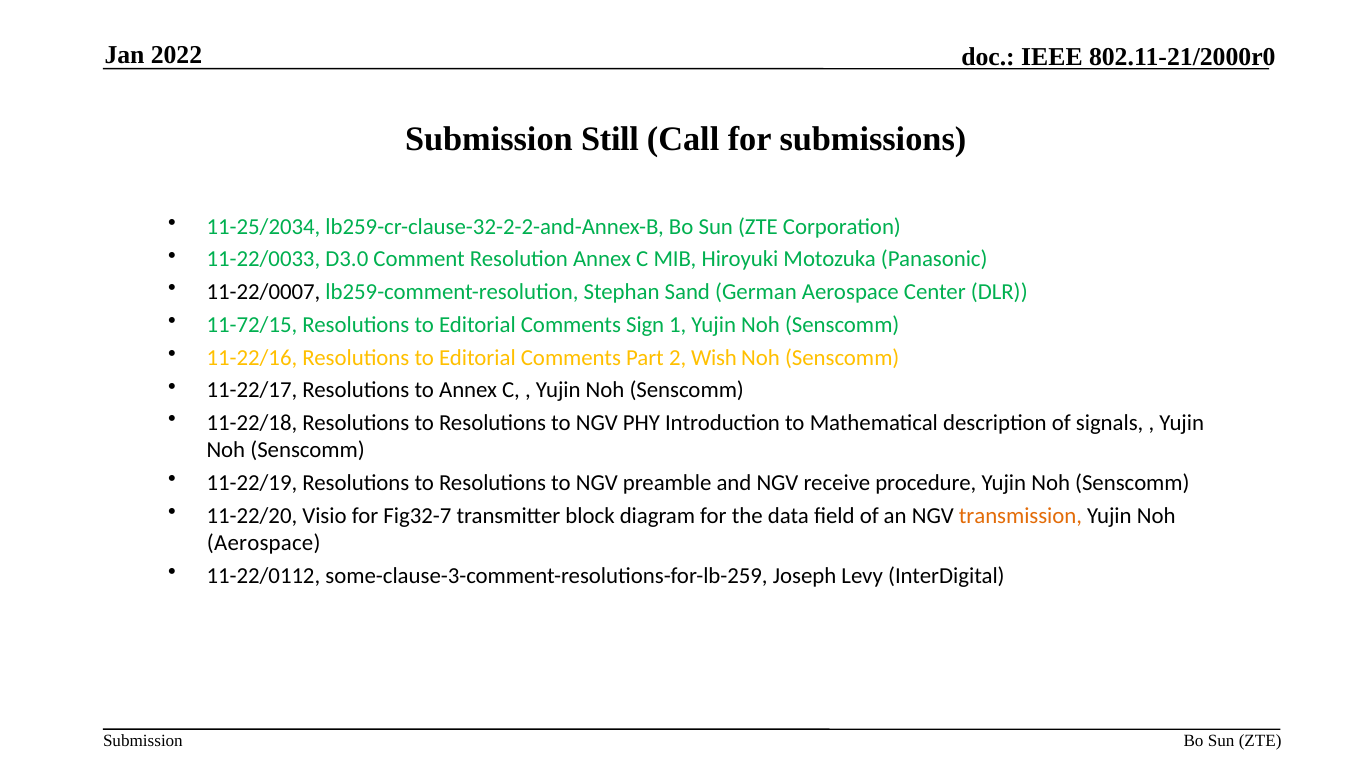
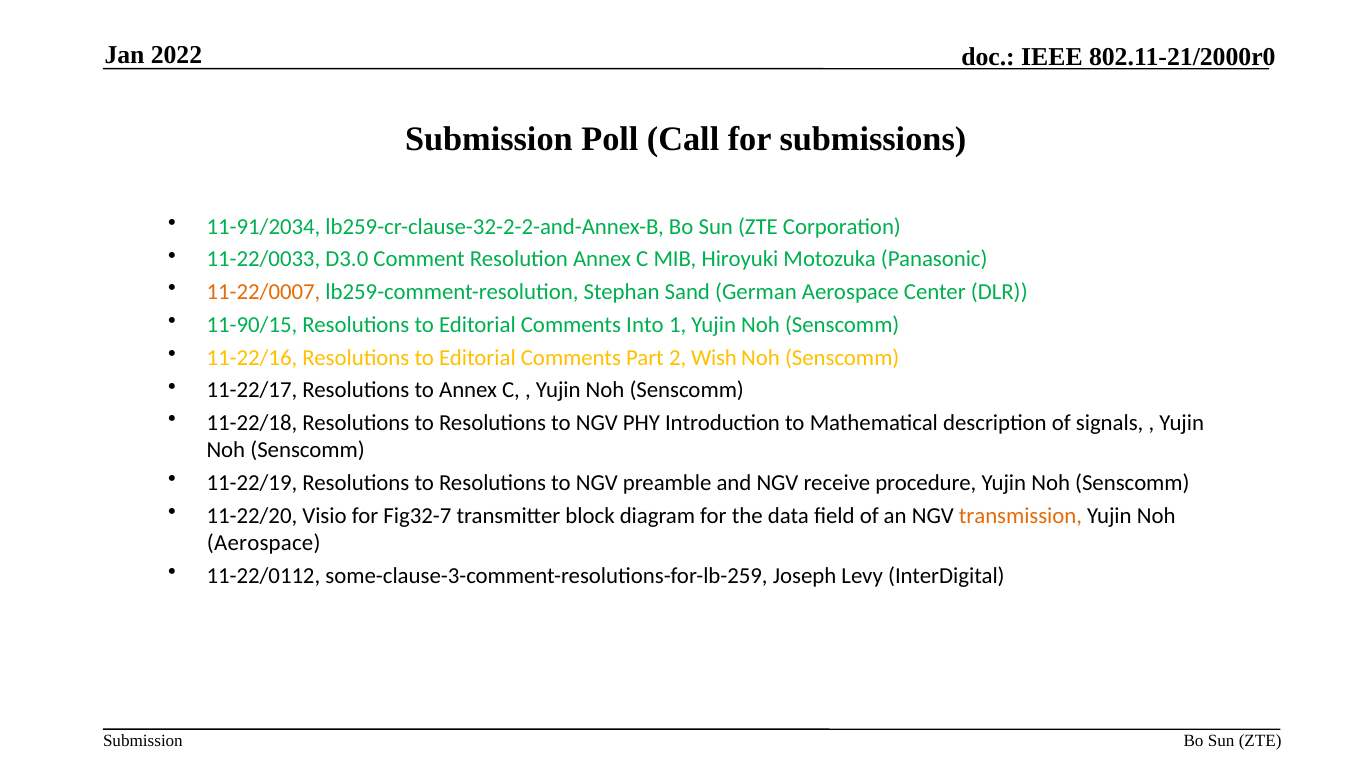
Still: Still -> Poll (610, 140)
11-25/2034: 11-25/2034 -> 11-91/2034 (263, 226)
11-22/0007 colour: black -> orange (263, 292)
11-72/15: 11-72/15 -> 11-90/15 (252, 325)
Sign: Sign -> Into (645, 325)
